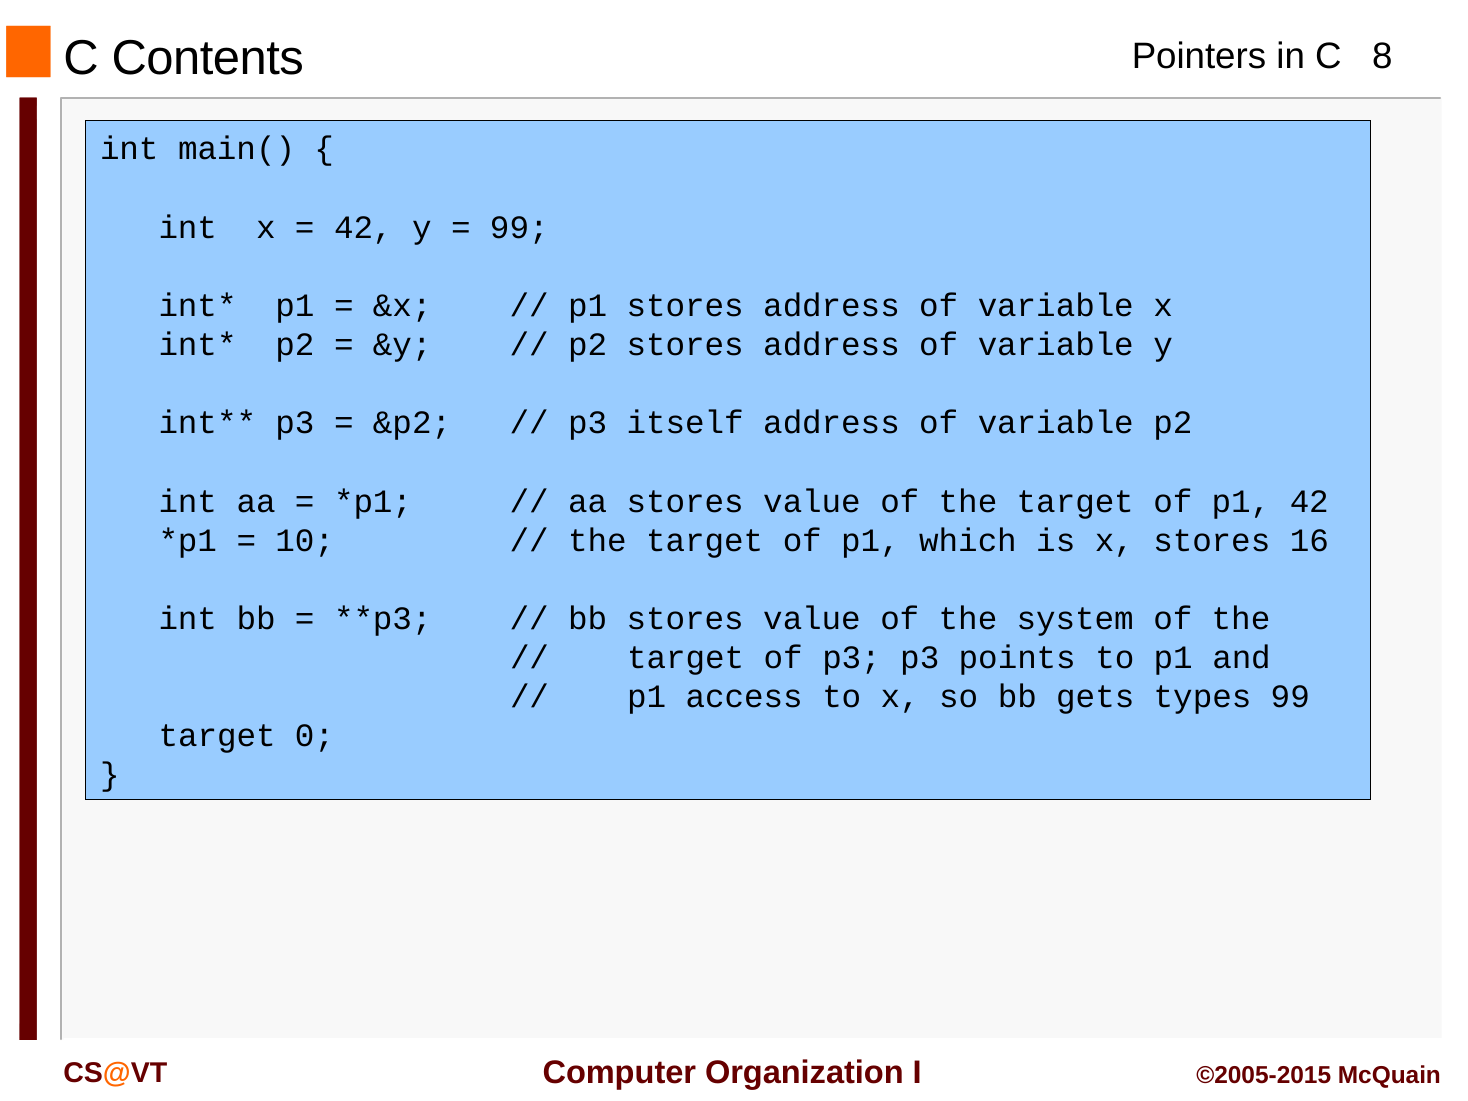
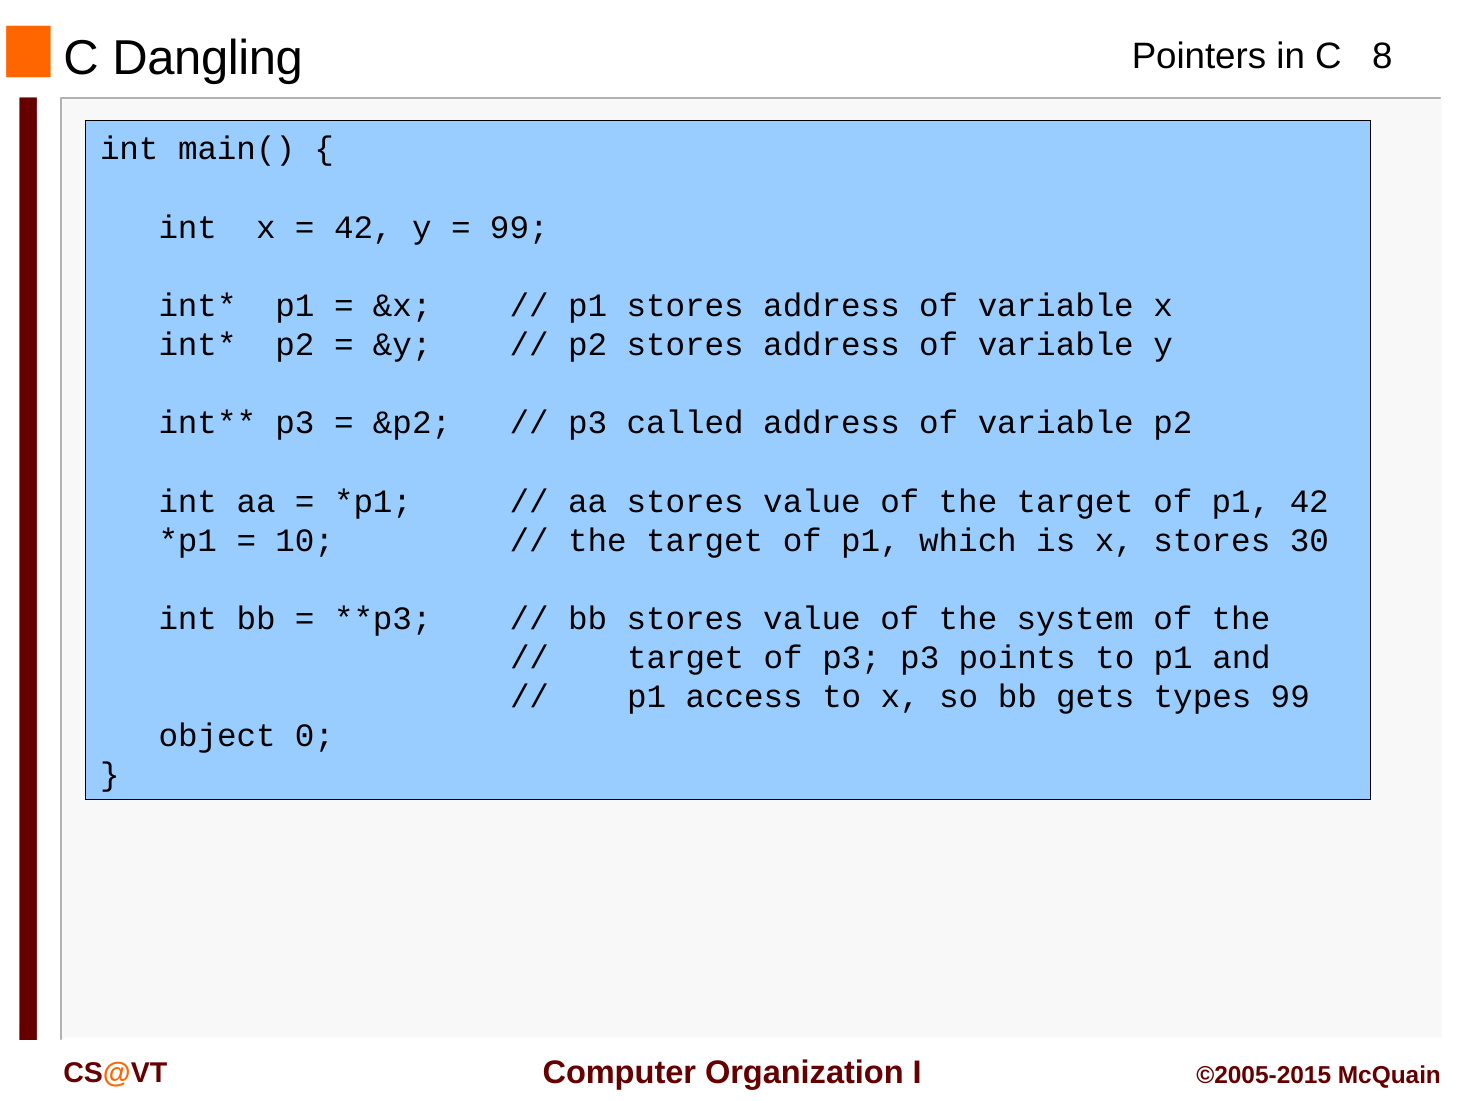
Contents: Contents -> Dangling (208, 58)
itself: itself -> called (685, 423)
16: 16 -> 30 (1309, 540)
target: target -> object (217, 736)
